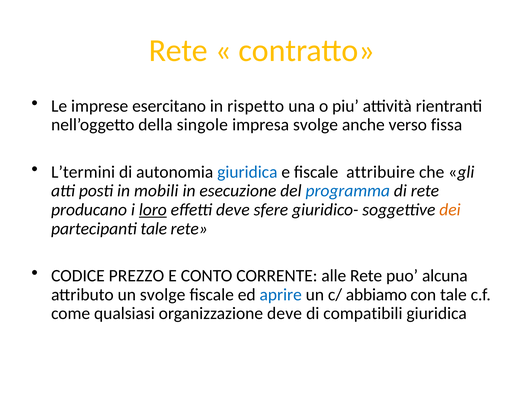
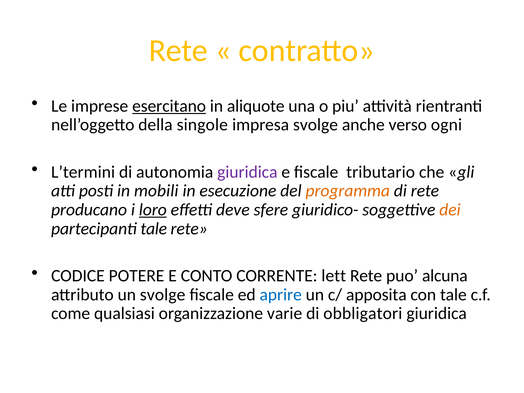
esercitano underline: none -> present (169, 106)
rispetto: rispetto -> aliquote (256, 106)
fissa: fissa -> ogni (446, 125)
giuridica colour: blue -> purple (247, 172)
attribuire: attribuire -> tributario (381, 172)
programma colour: blue -> orange (348, 191)
PREZZO: PREZZO -> POTERE (137, 276)
alle: alle -> lett (334, 276)
abbiamo: abbiamo -> apposita (376, 295)
organizzazione deve: deve -> varie (285, 313)
compatibili: compatibili -> obbligatori (363, 313)
